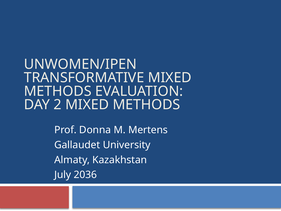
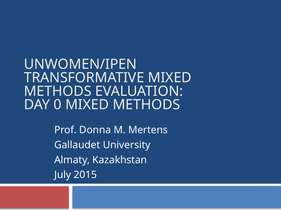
2: 2 -> 0 (58, 105)
2036: 2036 -> 2015 (85, 175)
